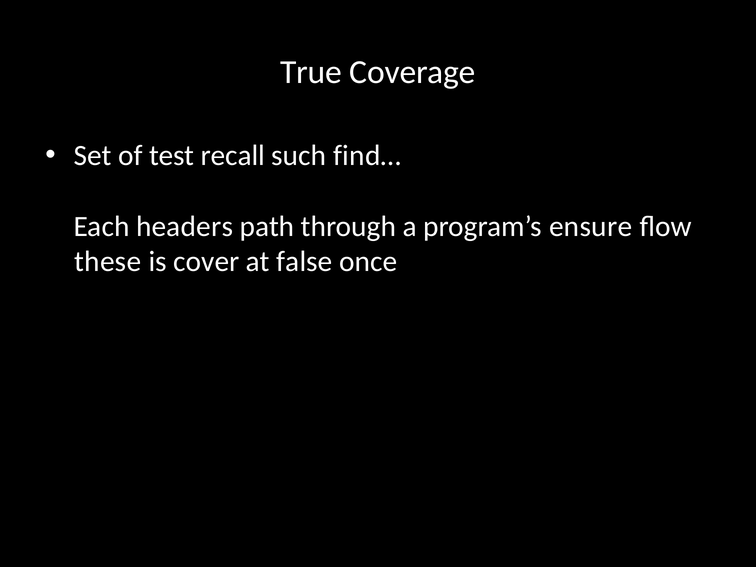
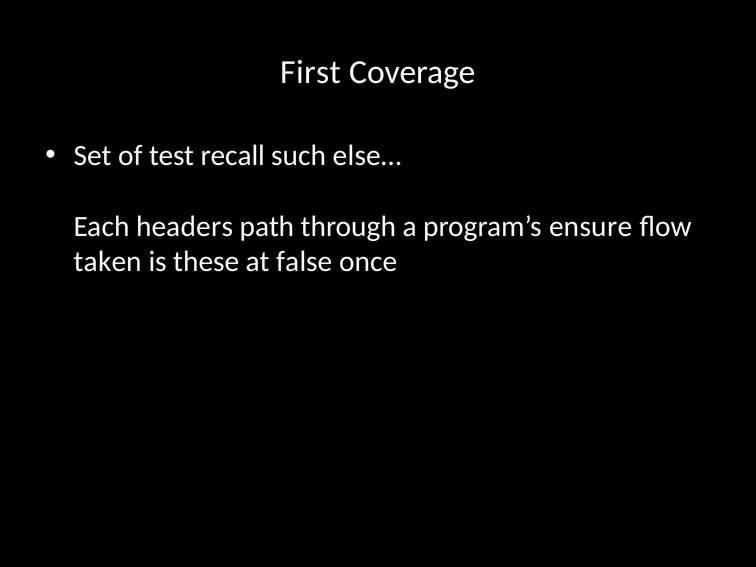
True: True -> First (311, 72)
find…: find… -> else… (367, 156)
these: these -> taken (108, 262)
cover: cover -> these (206, 262)
